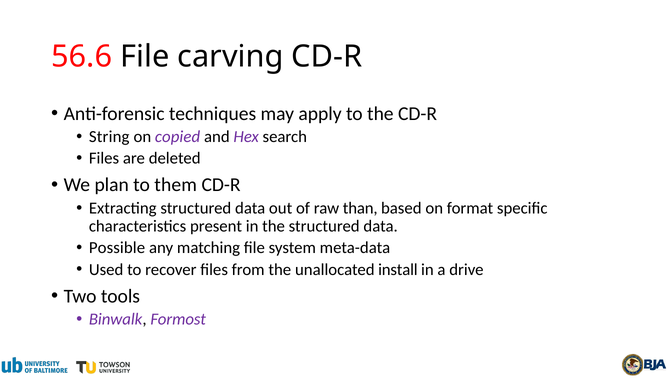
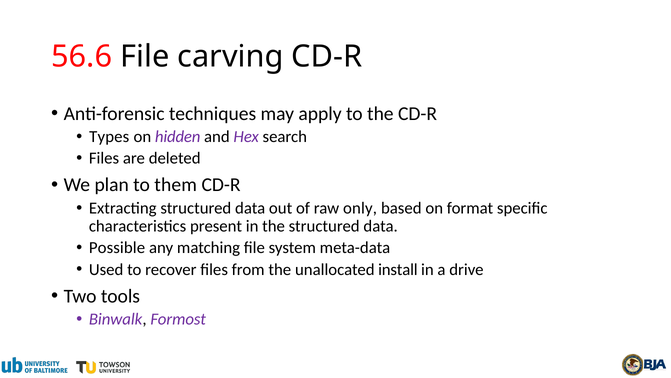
String: String -> Types (109, 137)
copied: copied -> hidden (178, 137)
than: than -> only (360, 208)
